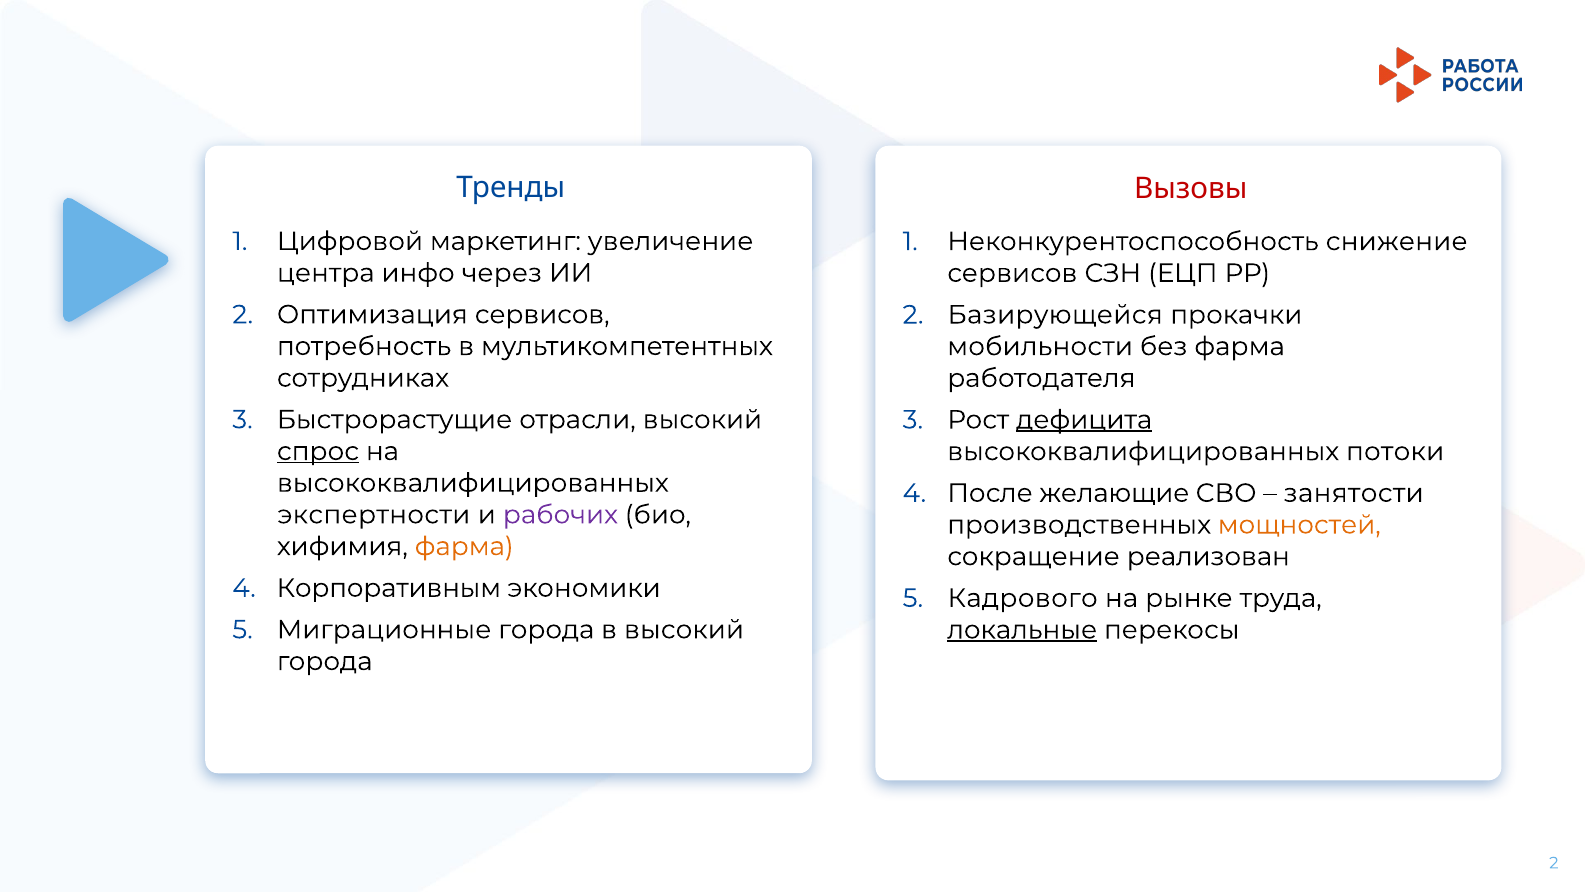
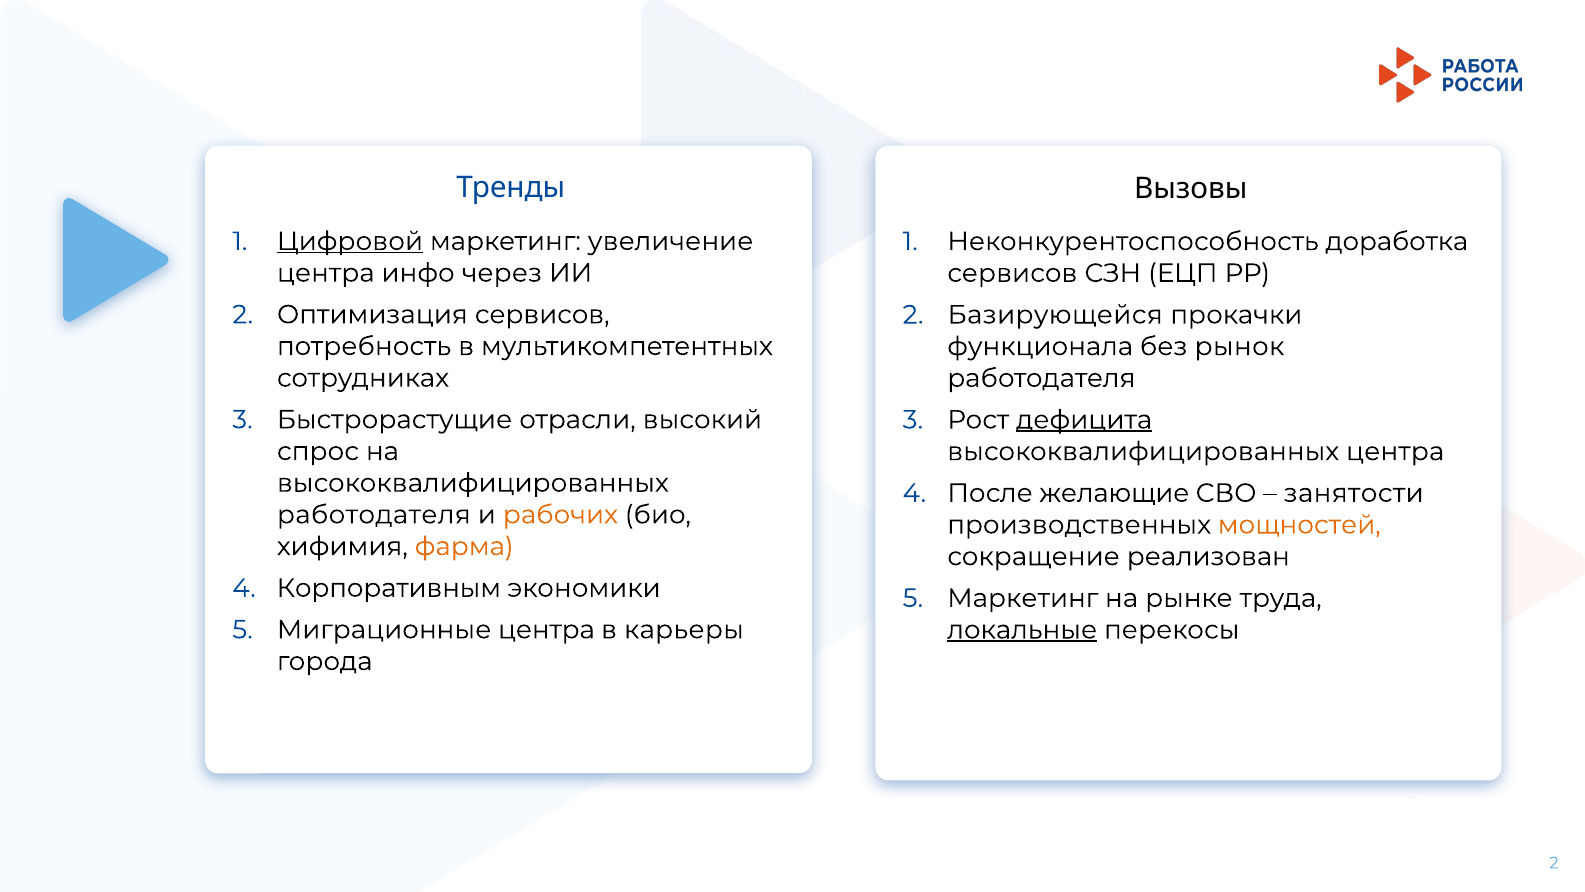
Вызовы colour: red -> black (1191, 188)
Цифровой underline: none -> present (350, 241)
снижение: снижение -> доработка (1397, 241)
мобильности: мобильности -> функционала (1040, 346)
без фарма: фарма -> рынок (1239, 346)
спрос underline: present -> none (318, 451)
высококвалифицированных потоки: потоки -> центра (1395, 451)
экспертности: экспертности -> работодателя (374, 514)
рабочих colour: purple -> orange (560, 514)
Кадрового: Кадрового -> Маркетинг (1023, 598)
Миграционные города: города -> центра (546, 629)
в высокий: высокий -> карьеры (684, 629)
